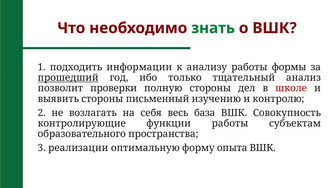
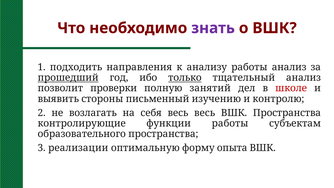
знать colour: green -> purple (213, 28)
информации: информации -> направления (139, 67)
работы формы: формы -> анализ (289, 67)
только underline: none -> present (185, 78)
полную стороны: стороны -> занятий (210, 88)
весь база: база -> весь (205, 113)
ВШК Совокупность: Совокупность -> Пространства (287, 113)
